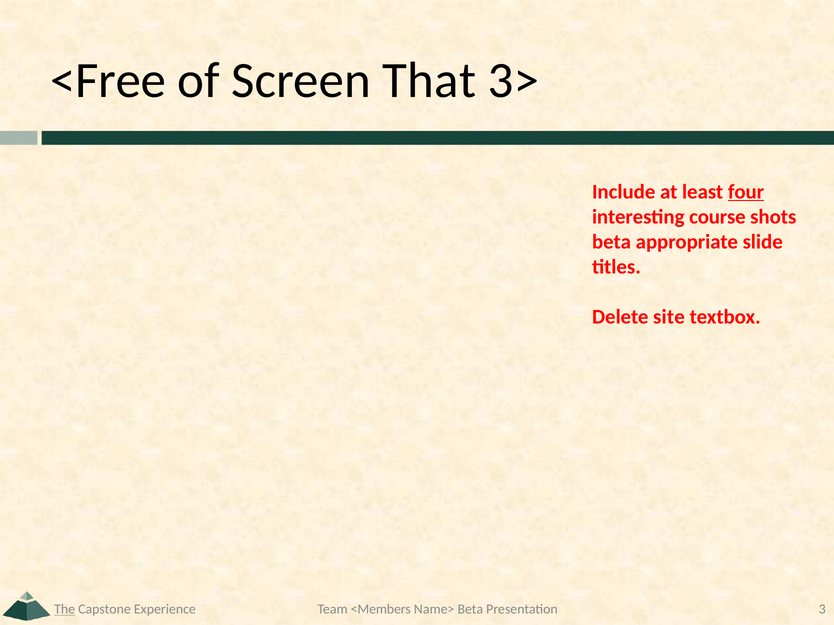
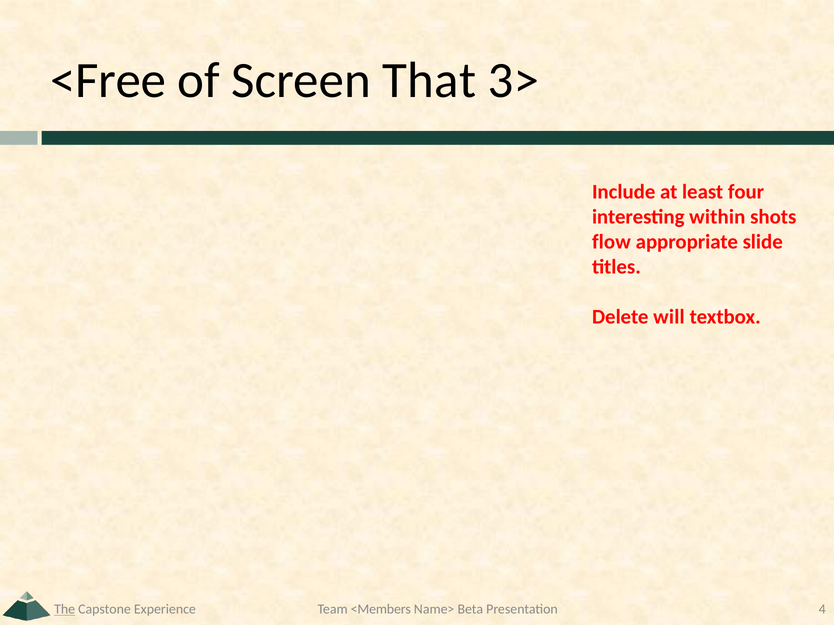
four underline: present -> none (746, 192)
course: course -> within (717, 217)
beta: beta -> flow (611, 242)
site: site -> will (669, 317)
3: 3 -> 4 (822, 610)
